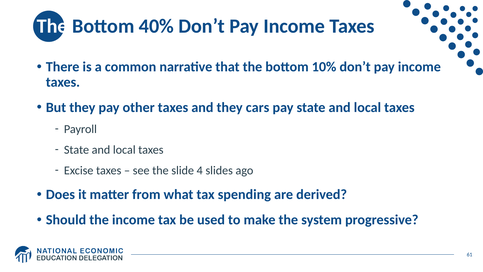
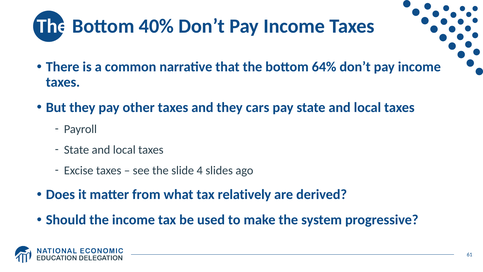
10%: 10% -> 64% (324, 67)
spending: spending -> relatively (244, 194)
